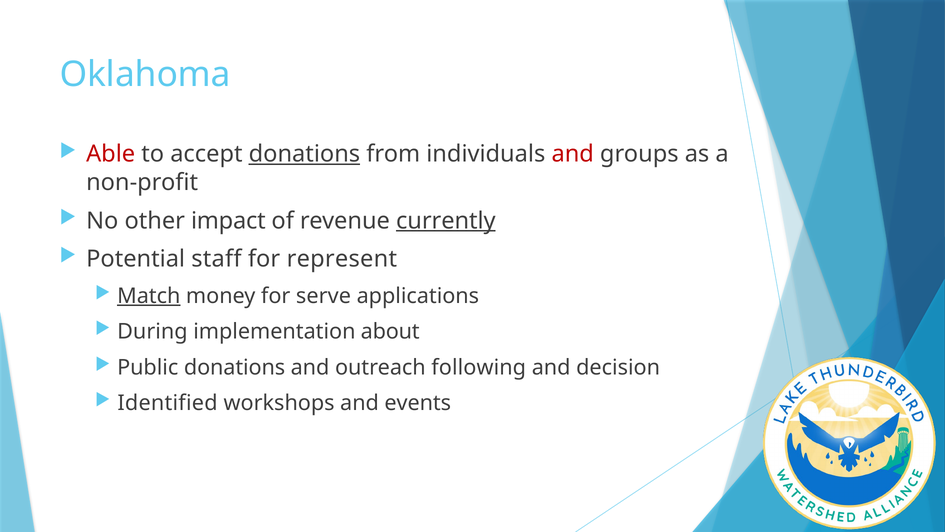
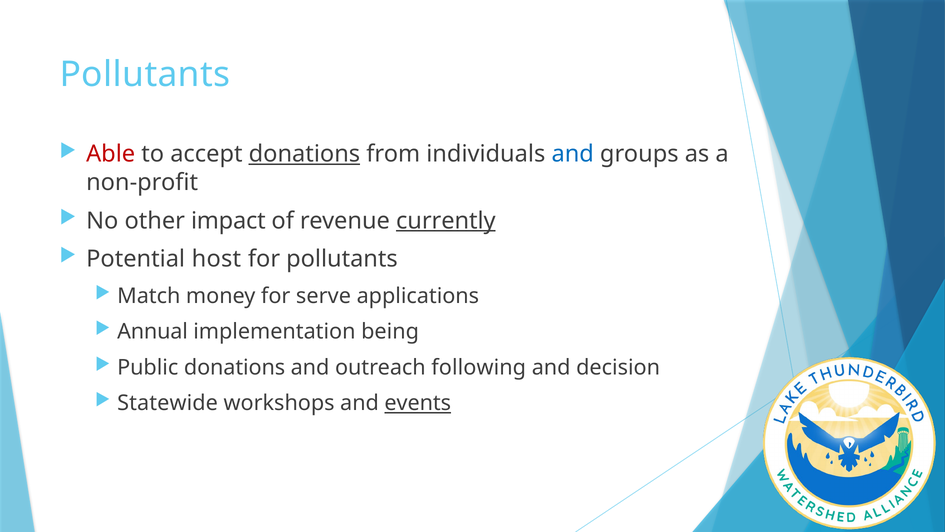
Oklahoma: Oklahoma -> Pollutants (145, 75)
and colour: red -> blue (573, 154)
staff: staff -> host (216, 259)
for represent: represent -> pollutants (342, 259)
Match underline: present -> none (149, 296)
During: During -> Annual (153, 331)
about: about -> being (390, 331)
Identified: Identified -> Statewide (168, 403)
events underline: none -> present (418, 403)
